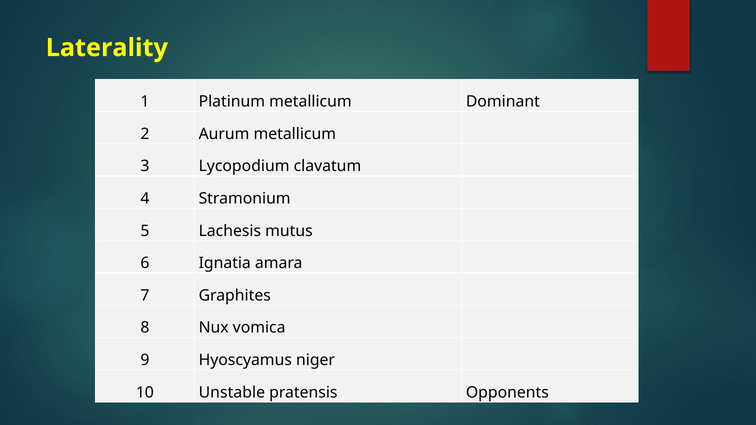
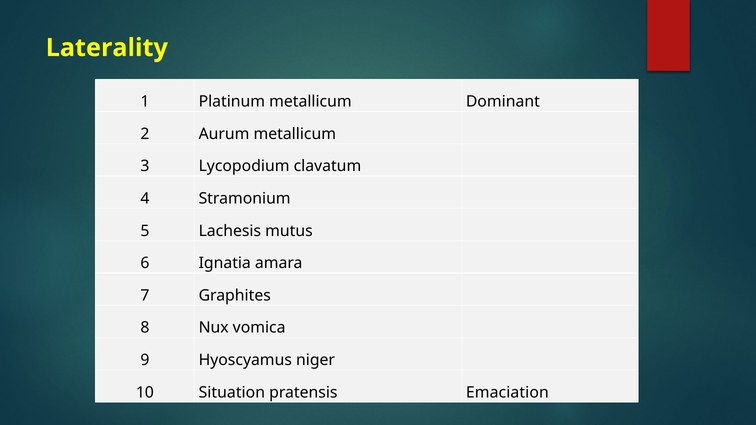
Unstable: Unstable -> Situation (232, 393)
Opponents: Opponents -> Emaciation (507, 393)
